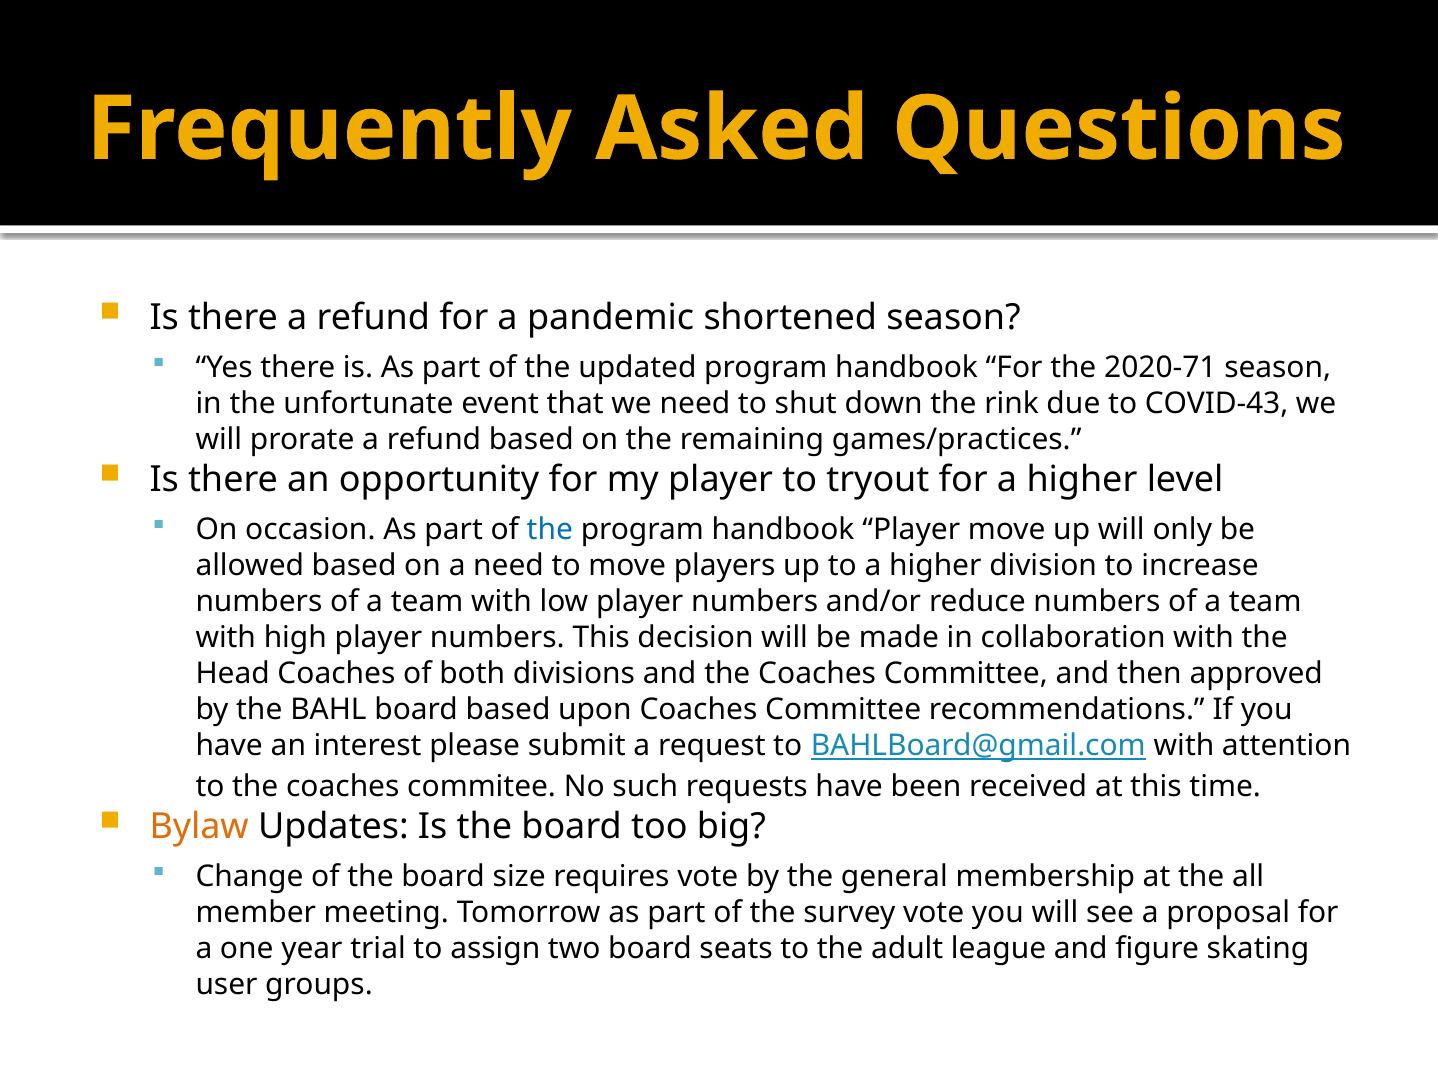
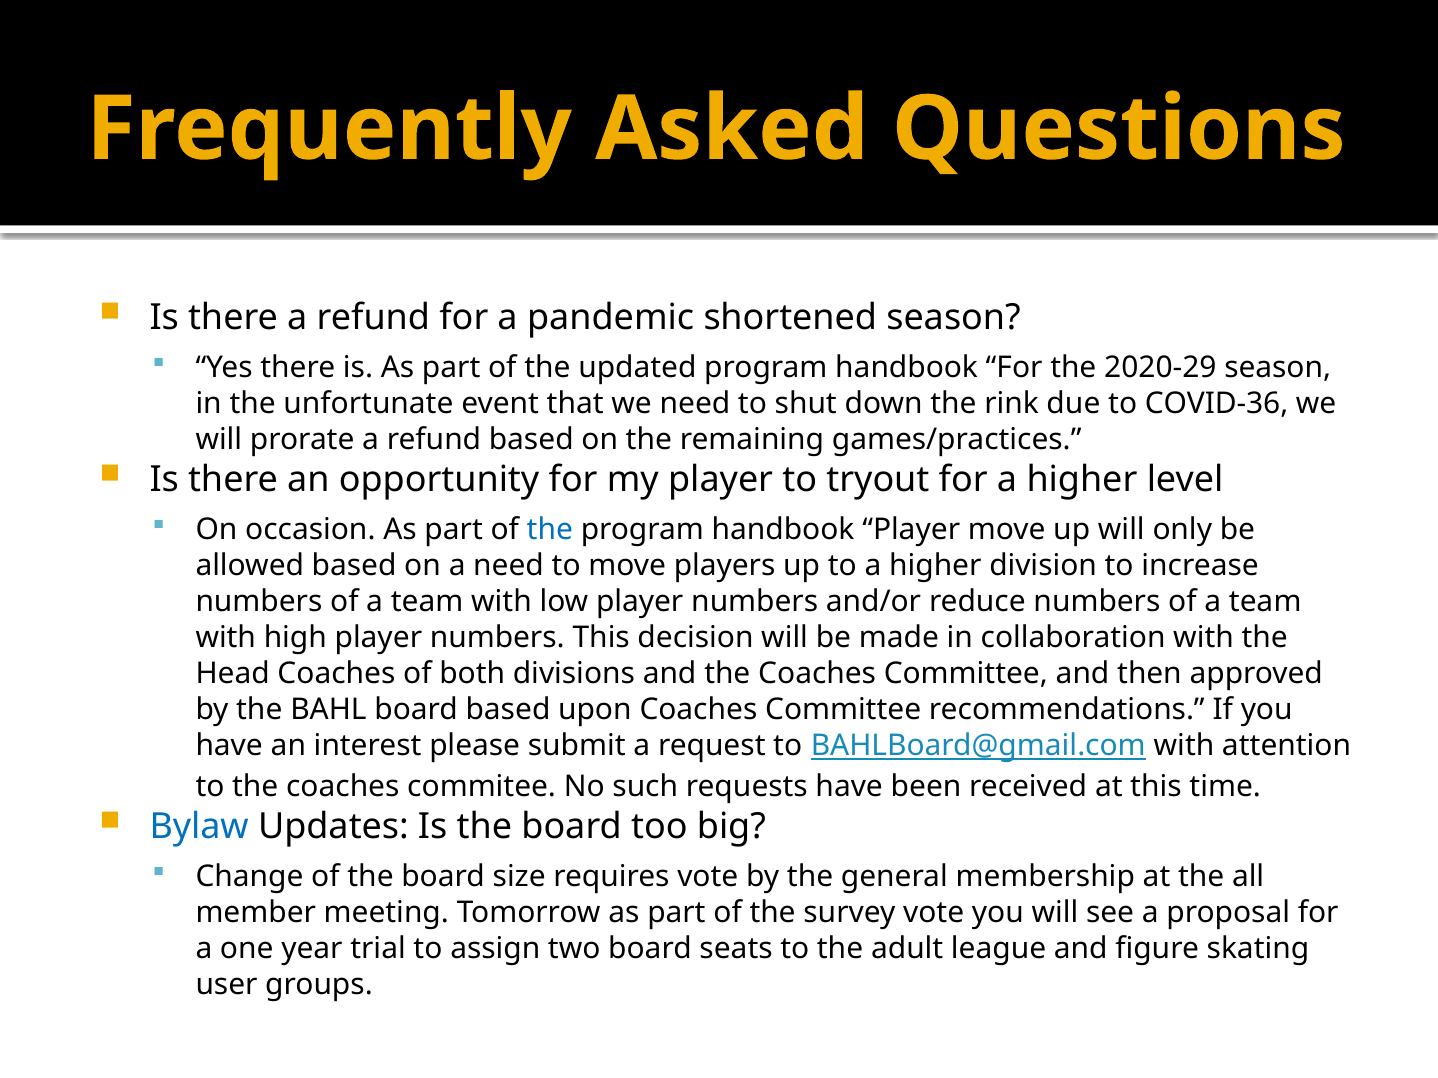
2020-71: 2020-71 -> 2020-29 (1160, 368)
COVID-43: COVID-43 -> COVID-36 (1217, 404)
Bylaw colour: orange -> blue (199, 827)
